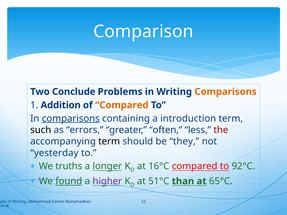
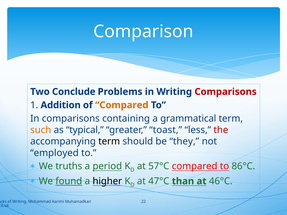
Comparisons colour: orange -> red (226, 92)
comparisons underline: present -> none (71, 119)
introduction: introduction -> grammatical (188, 119)
such colour: black -> orange (41, 130)
errors: errors -> typical (85, 130)
often: often -> toast (166, 130)
yesterday: yesterday -> employed (54, 153)
longer: longer -> period (107, 166)
16°C: 16°C -> 57°C (159, 166)
92°C: 92°C -> 86°C (243, 166)
higher colour: purple -> black (107, 181)
51°C: 51°C -> 47°C (159, 181)
65°C: 65°C -> 46°C (221, 181)
